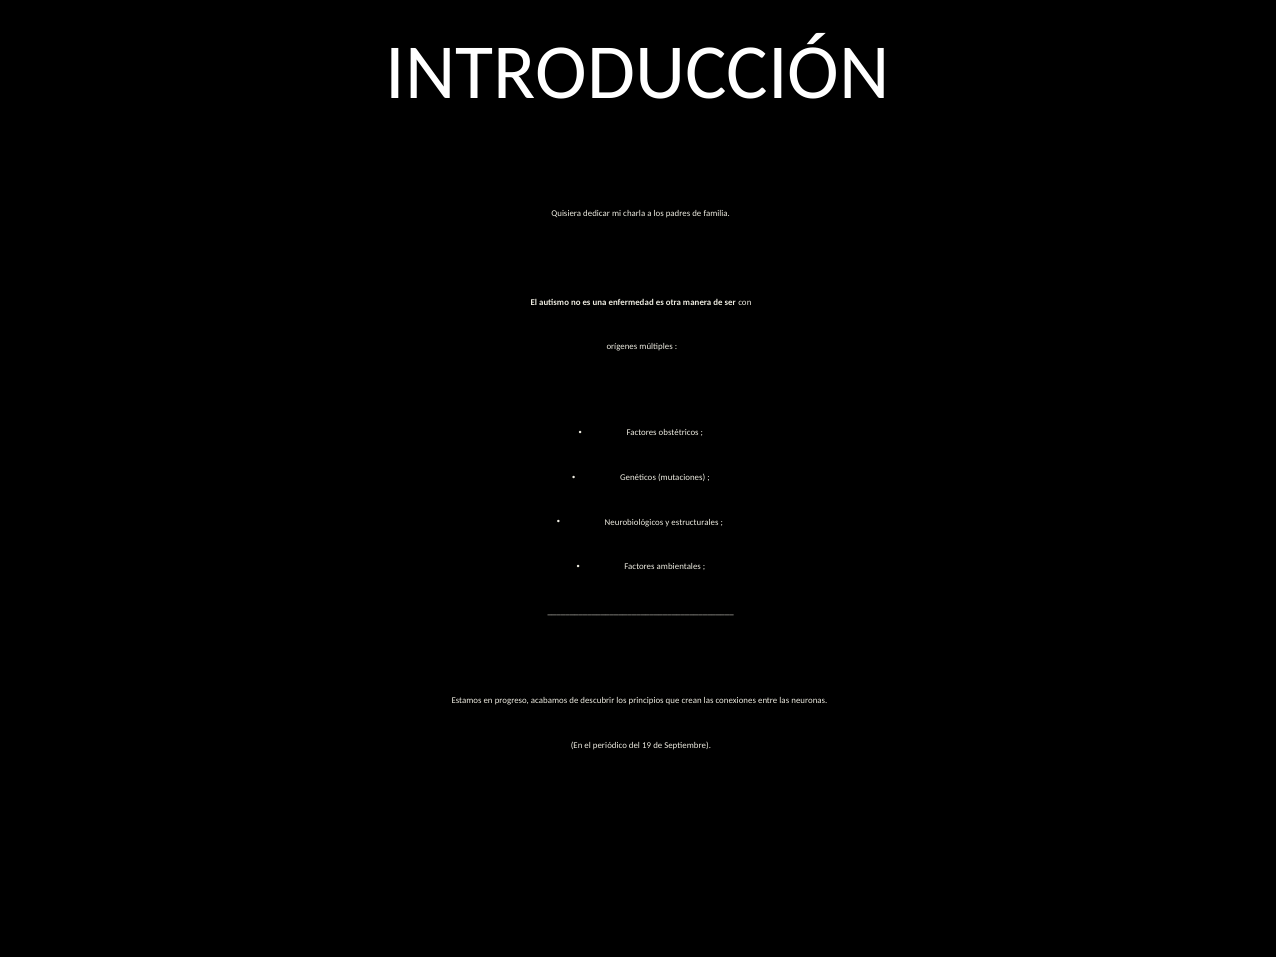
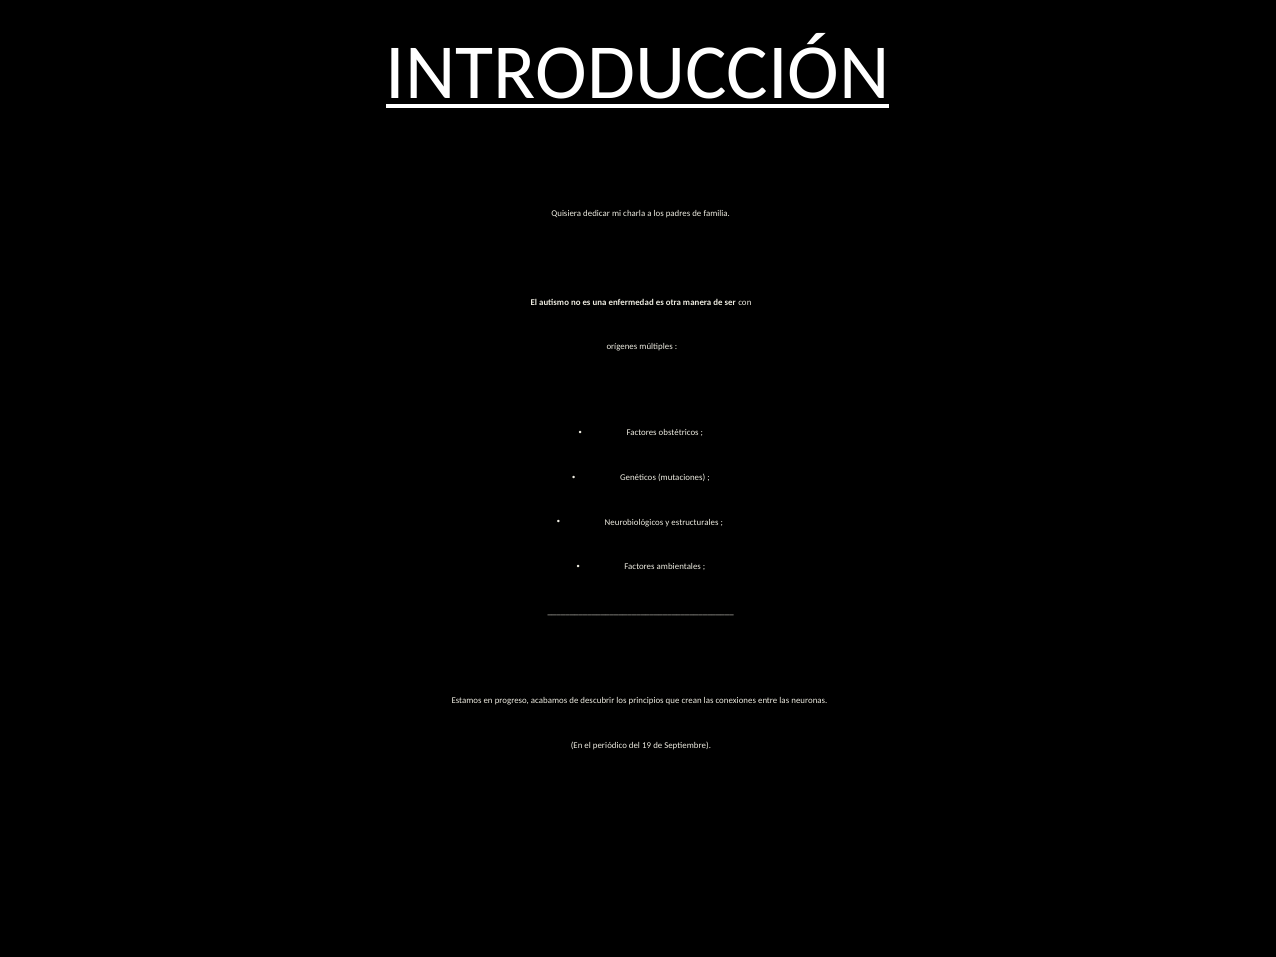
INTRODUCCIÓN underline: none -> present (638, 72)
